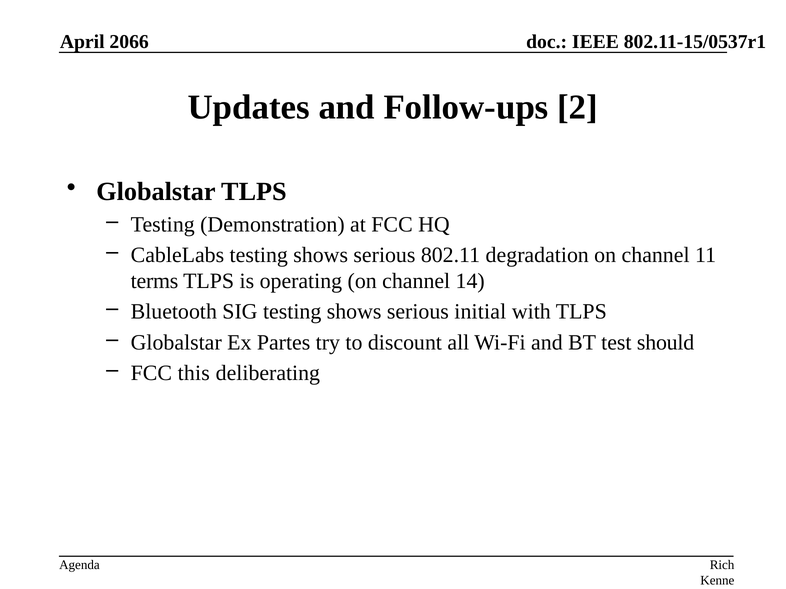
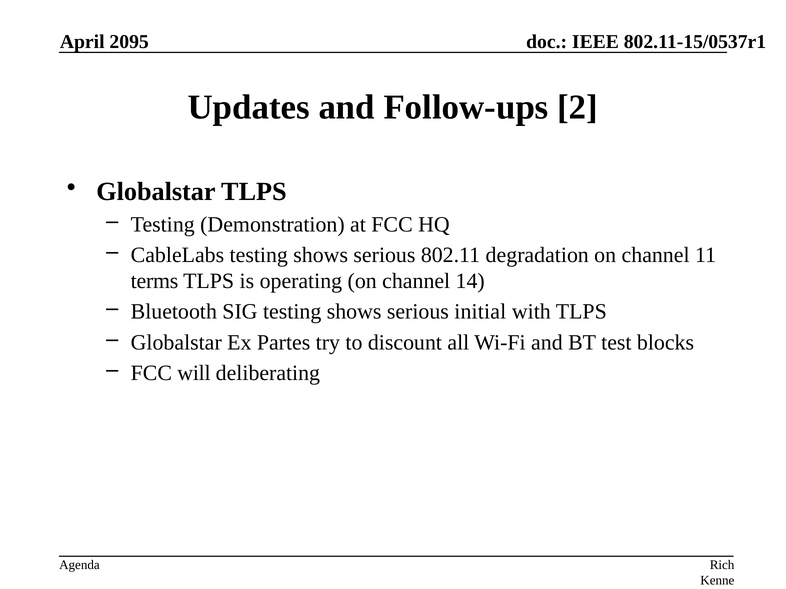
2066: 2066 -> 2095 (129, 42)
should: should -> blocks (666, 343)
this: this -> will (194, 373)
